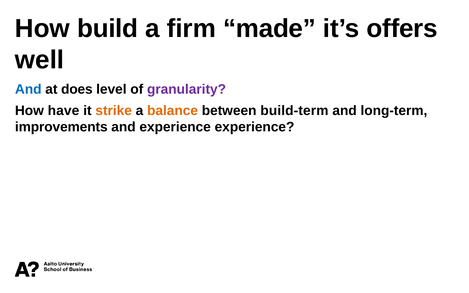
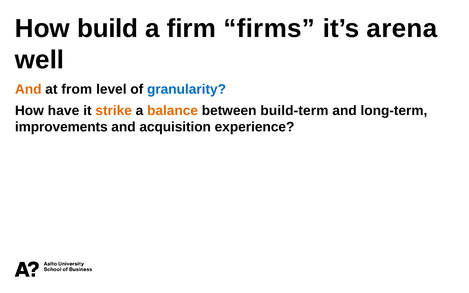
made: made -> firms (269, 29)
offers: offers -> arena (402, 29)
And colour: blue -> orange (28, 89)
does: does -> from (77, 89)
granularity colour: purple -> blue (187, 89)
and experience: experience -> acquisition (175, 127)
